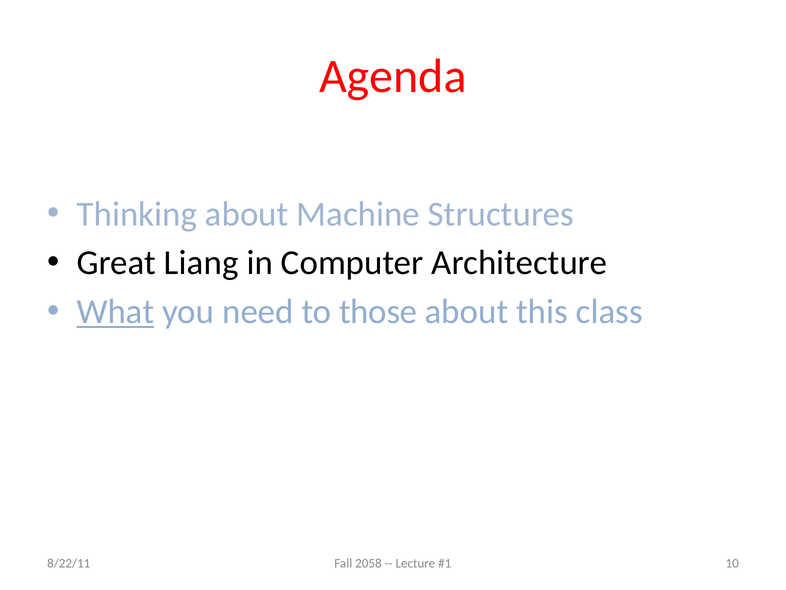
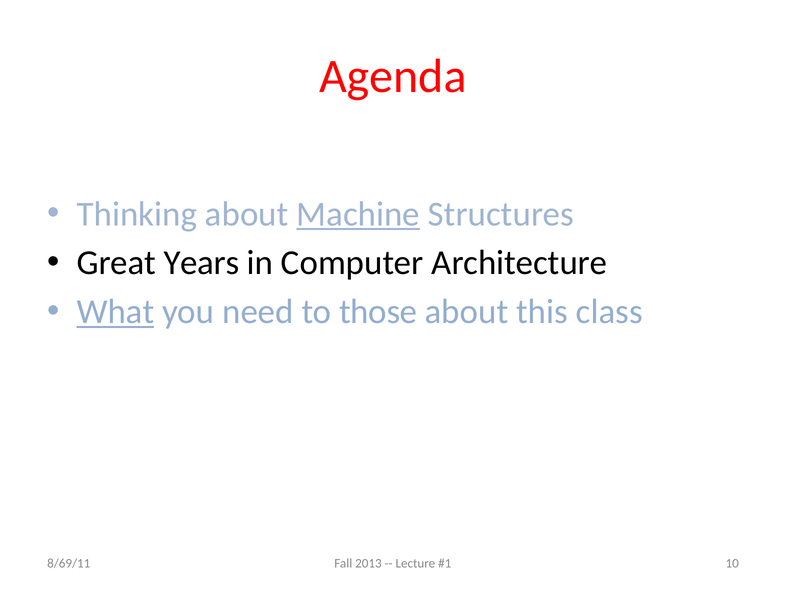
Machine underline: none -> present (358, 214)
Liang: Liang -> Years (201, 263)
8/22/11: 8/22/11 -> 8/69/11 (69, 563)
2058: 2058 -> 2013 (368, 563)
